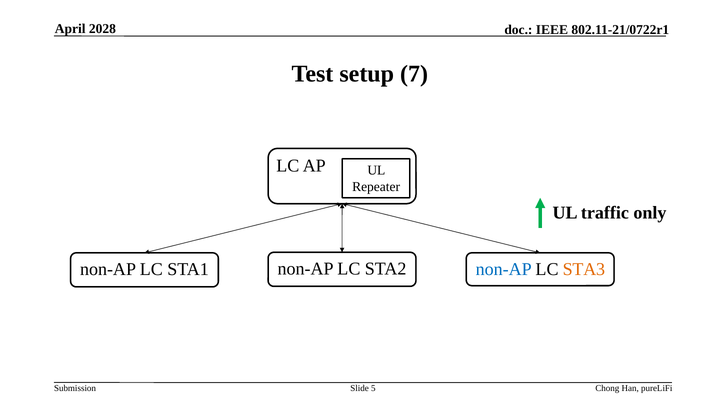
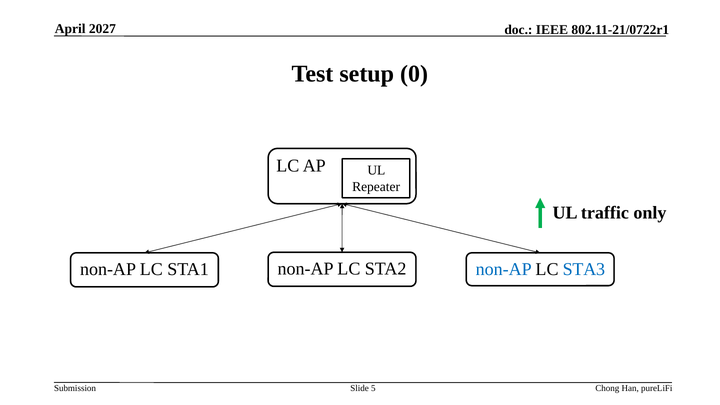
2028: 2028 -> 2027 (102, 29)
7: 7 -> 0 (414, 74)
STA3 colour: orange -> blue (584, 269)
